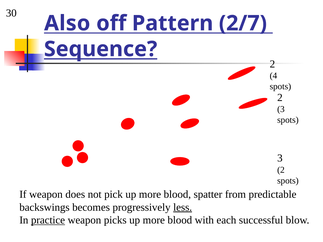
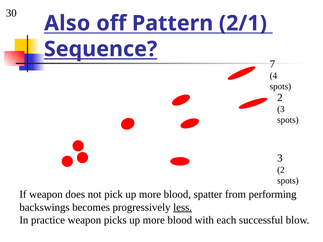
2/7: 2/7 -> 2/1 (243, 23)
Sequence 2: 2 -> 7 (272, 64)
predictable: predictable -> performing (273, 195)
practice underline: present -> none (48, 220)
